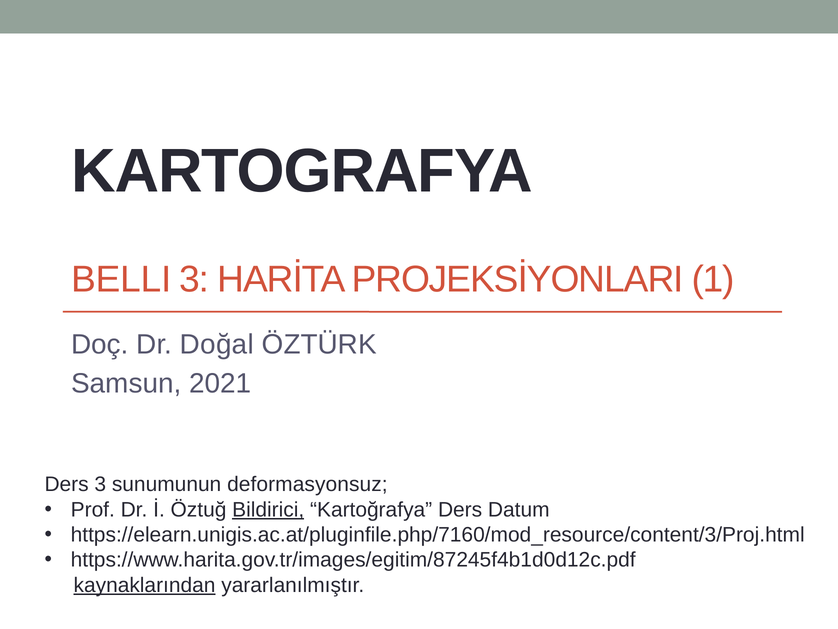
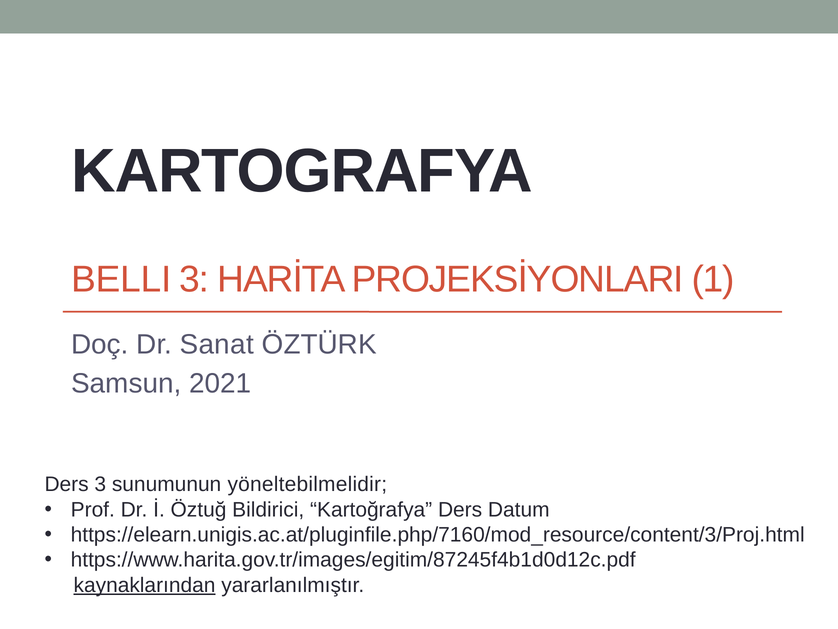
Doğal: Doğal -> Sanat (217, 344)
deformasyonsuz: deformasyonsuz -> yöneltebilmelidir (307, 484)
Bildirici underline: present -> none (268, 509)
